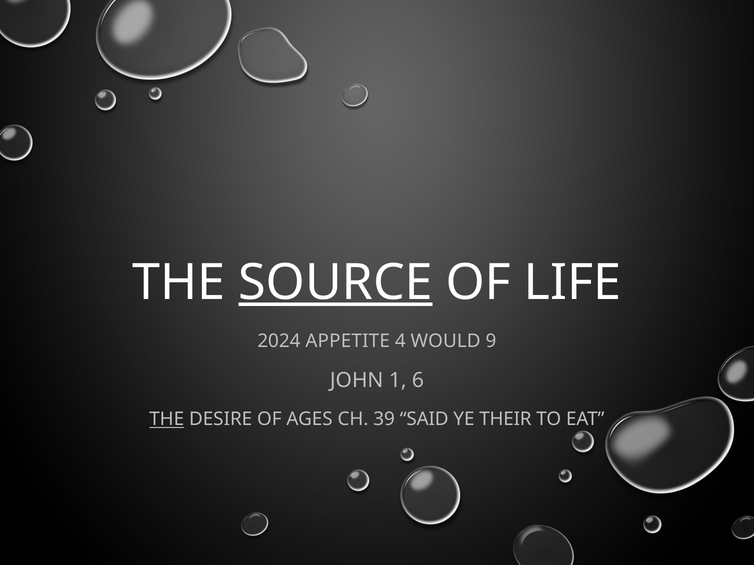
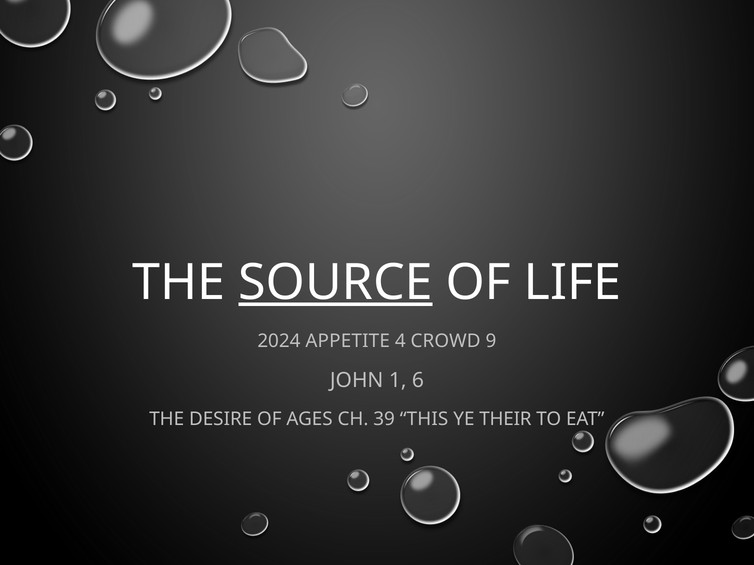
WOULD: WOULD -> CROWD (446, 341)
THE underline: present -> none (167, 420)
SAID: SAID -> THIS (424, 420)
